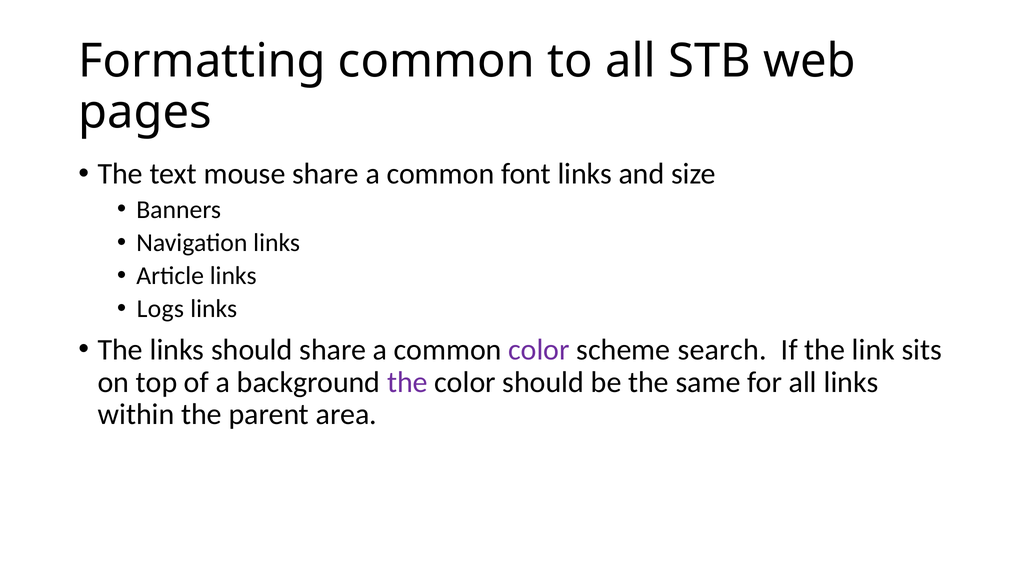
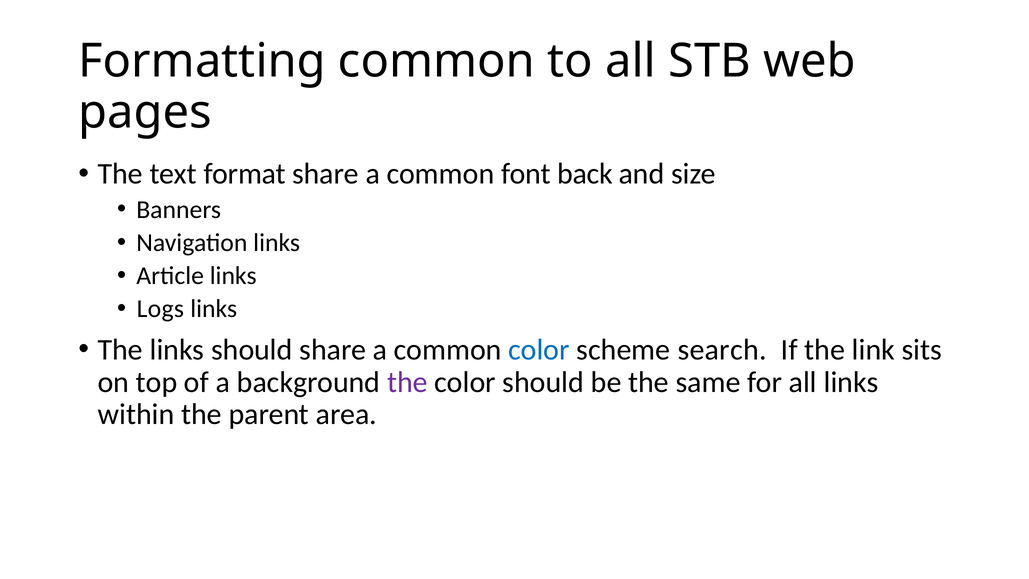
mouse: mouse -> format (245, 174)
font links: links -> back (585, 174)
color colour: purple -> blue (539, 350)
